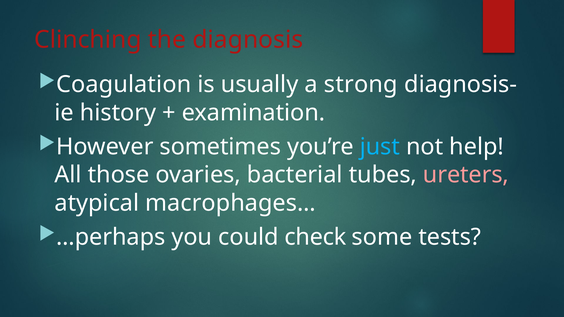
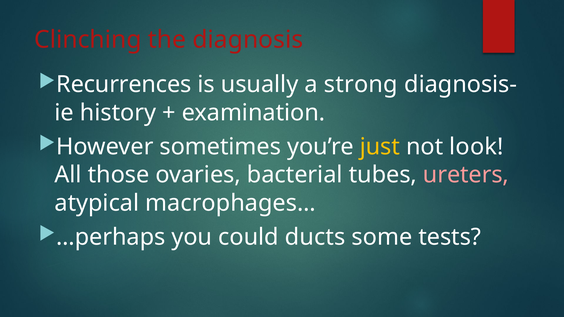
Coagulation: Coagulation -> Recurrences (124, 85)
just colour: light blue -> yellow (380, 147)
help: help -> look (476, 147)
check: check -> ducts (315, 237)
